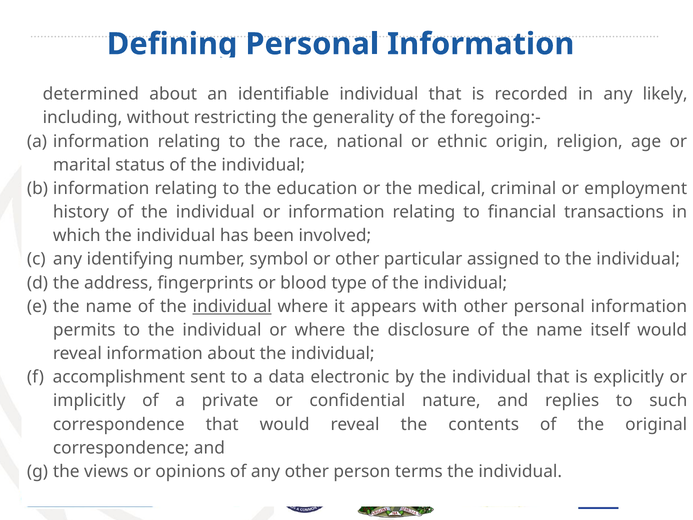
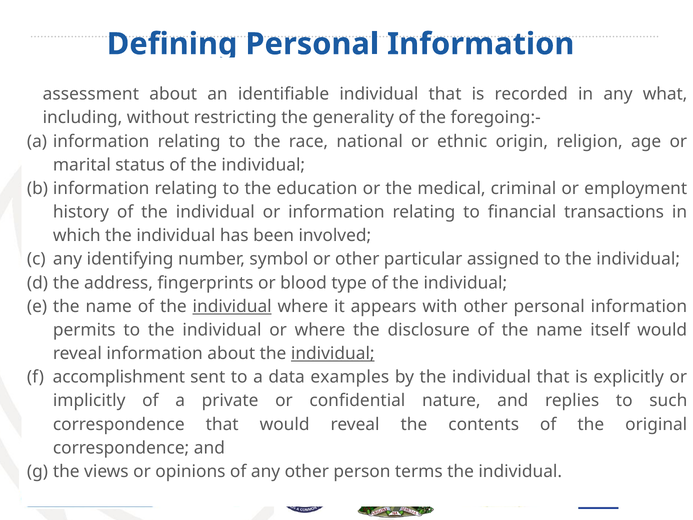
determined: determined -> assessment (91, 94)
likely: likely -> what (665, 94)
individual underline: none -> present (333, 353)
electronic: electronic -> examples (350, 377)
